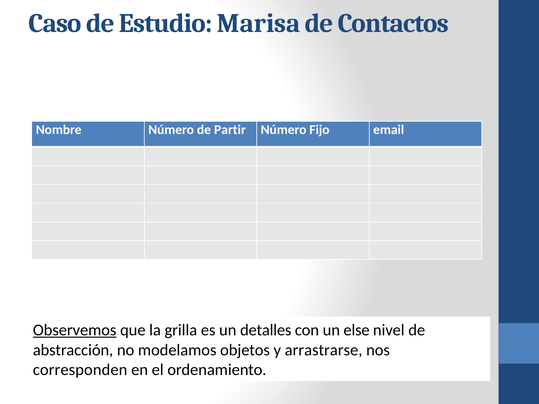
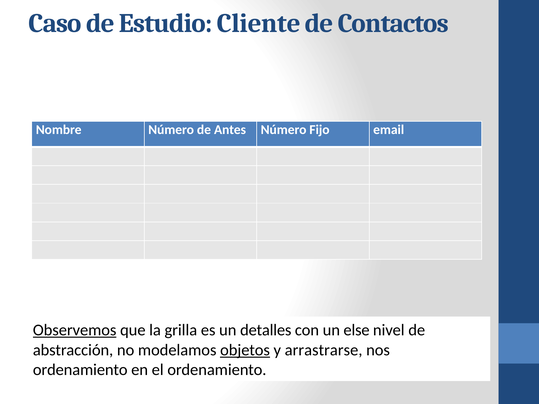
Marisa: Marisa -> Cliente (259, 23)
Partir: Partir -> Antes (230, 130)
objetos underline: none -> present (245, 350)
corresponden: corresponden -> ordenamiento (80, 370)
